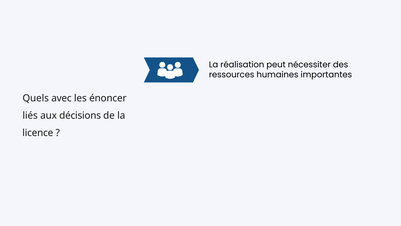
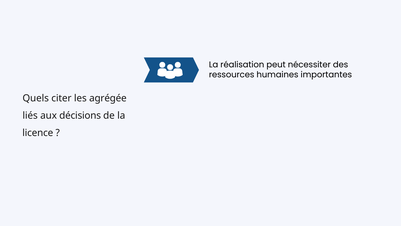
avec: avec -> citer (61, 98)
énoncer: énoncer -> agrégée (108, 98)
